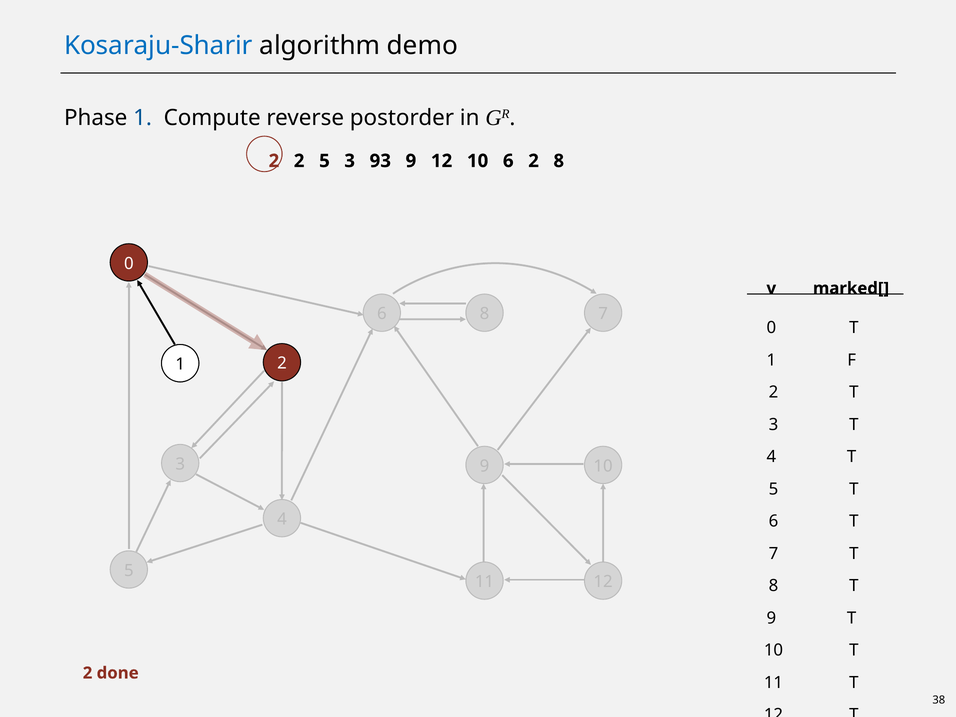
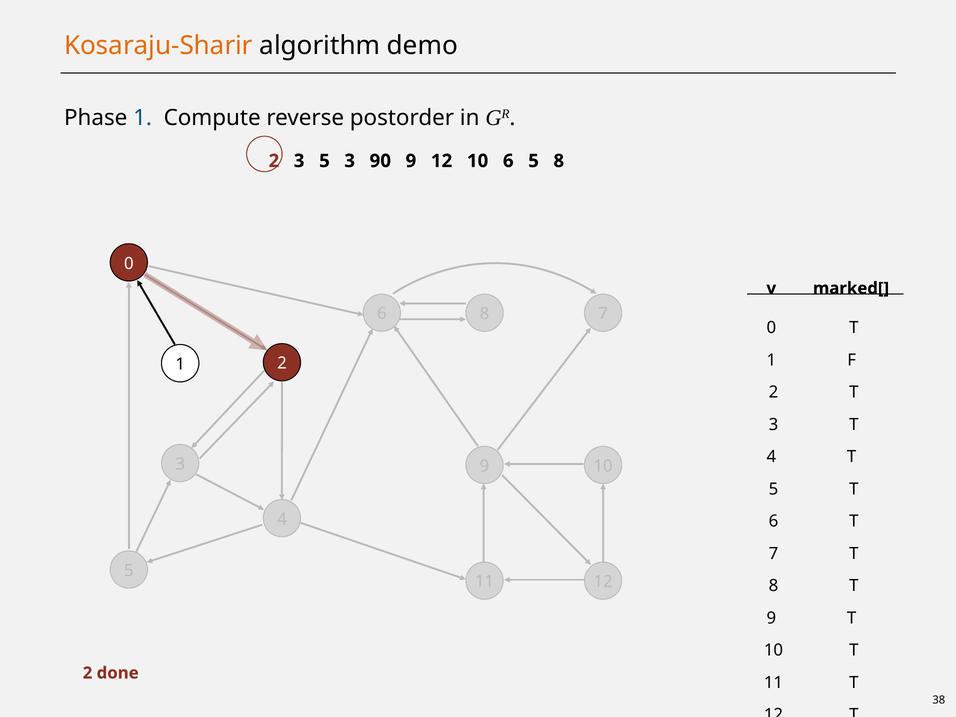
Kosaraju-Sharir colour: blue -> orange (158, 46)
2: 2 -> 3 (299, 161)
93: 93 -> 90 (380, 161)
6 2: 2 -> 5 (534, 161)
